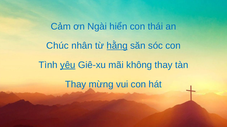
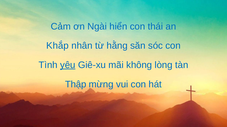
Chúc: Chúc -> Khắp (57, 46)
hằng underline: present -> none (117, 46)
không thay: thay -> lòng (164, 65)
Thay: Thay -> Thập (76, 85)
